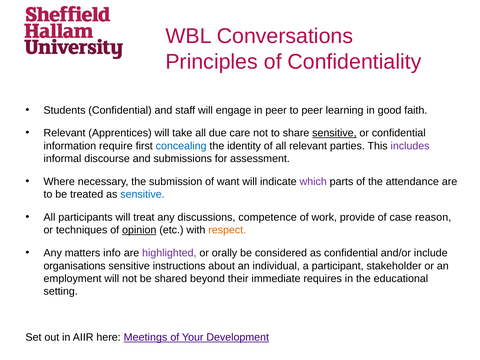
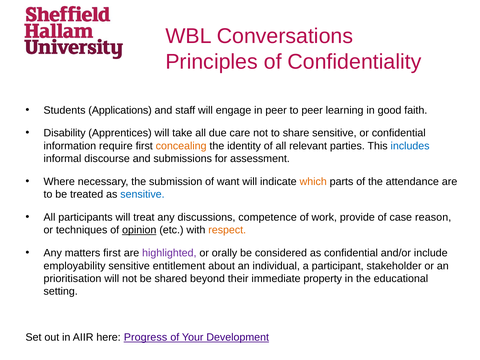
Students Confidential: Confidential -> Applications (120, 110)
Relevant: Relevant -> Disability (65, 133)
sensitive underline: present -> none (334, 133)
concealing colour: blue -> orange (181, 146)
includes colour: purple -> blue (410, 146)
which colour: purple -> orange (313, 182)
matters info: info -> first (112, 253)
organisations: organisations -> employability (75, 266)
instructions: instructions -> entitlement (179, 266)
employment: employment -> prioritisation (72, 279)
requires: requires -> property (323, 279)
Meetings: Meetings -> Progress (146, 337)
